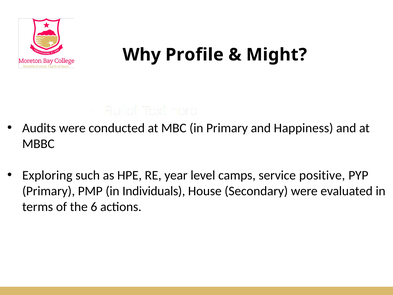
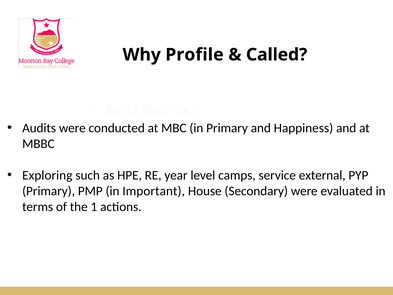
Might: Might -> Called (277, 55)
positive: positive -> external (322, 175)
Individuals: Individuals -> Important (154, 191)
6: 6 -> 1 (94, 207)
